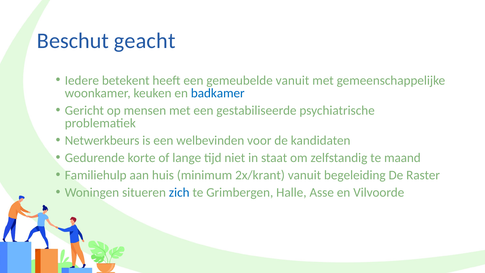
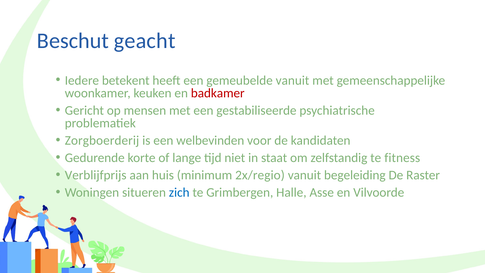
badkamer colour: blue -> red (218, 93)
Netwerkbeurs: Netwerkbeurs -> Zorgboerderij (102, 140)
maand: maand -> fitness (402, 158)
Familiehulp: Familiehulp -> Verblijfprijs (96, 175)
2x/krant: 2x/krant -> 2x/regio (260, 175)
